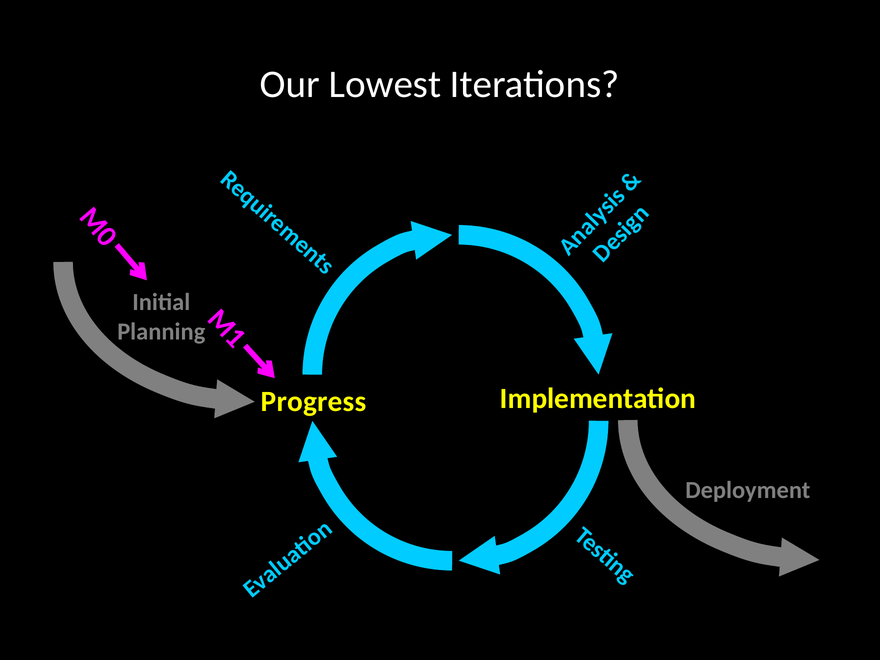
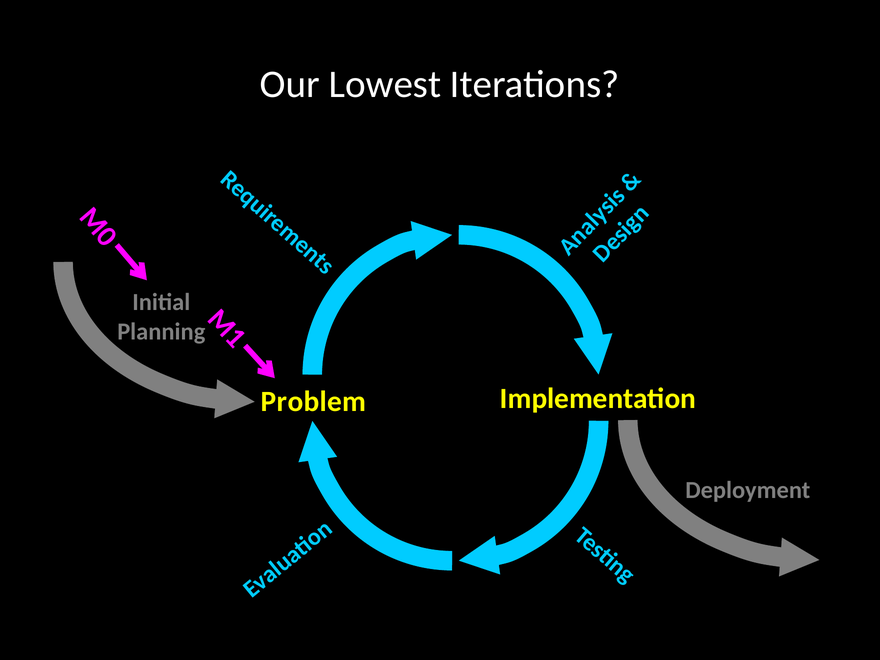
Progress: Progress -> Problem (313, 401)
